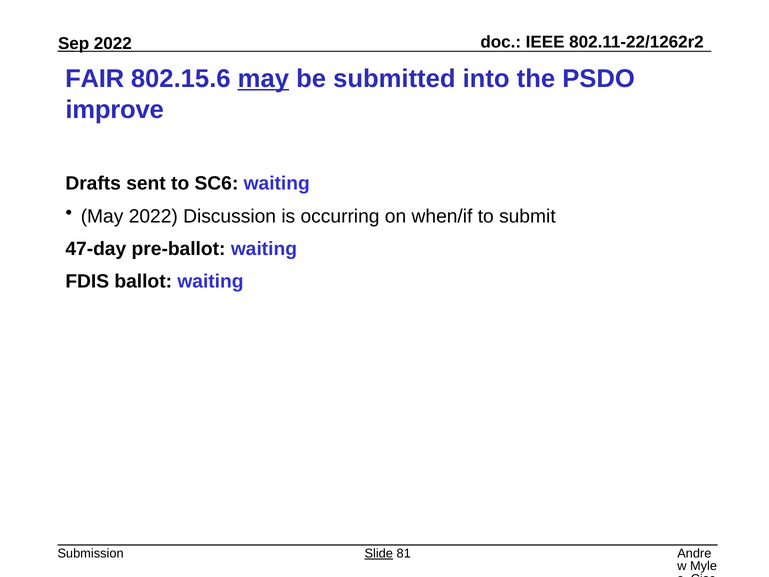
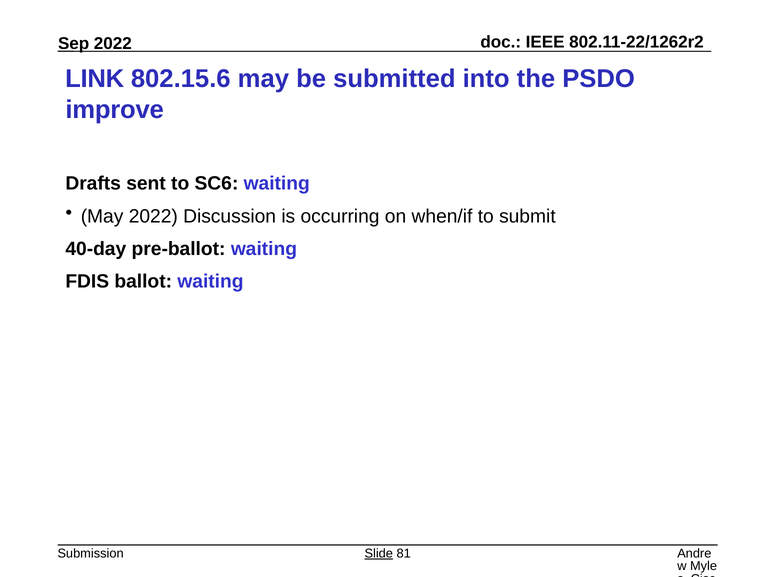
FAIR: FAIR -> LINK (95, 79)
may underline: present -> none (263, 79)
47-day: 47-day -> 40-day (96, 249)
